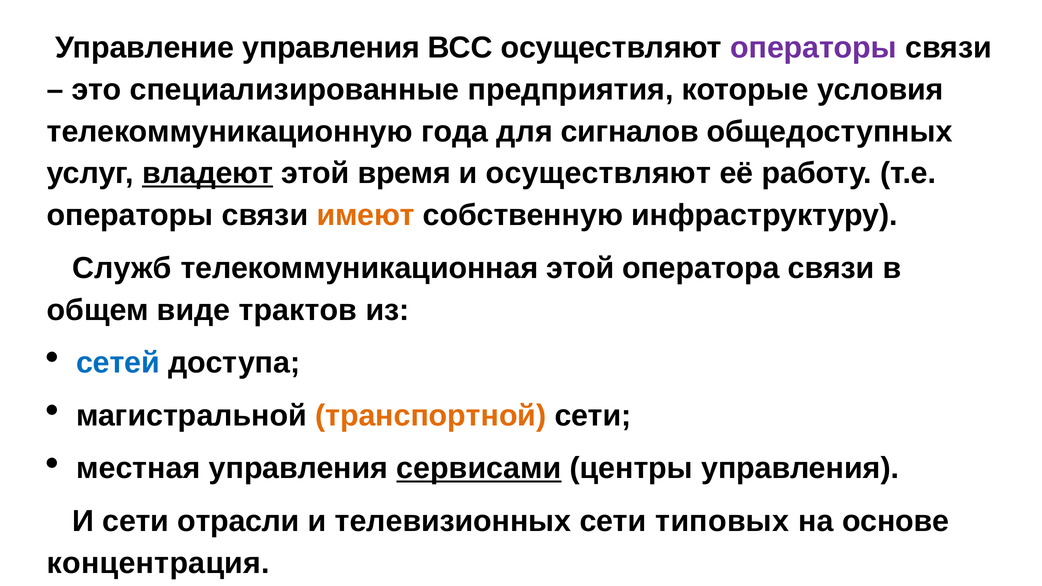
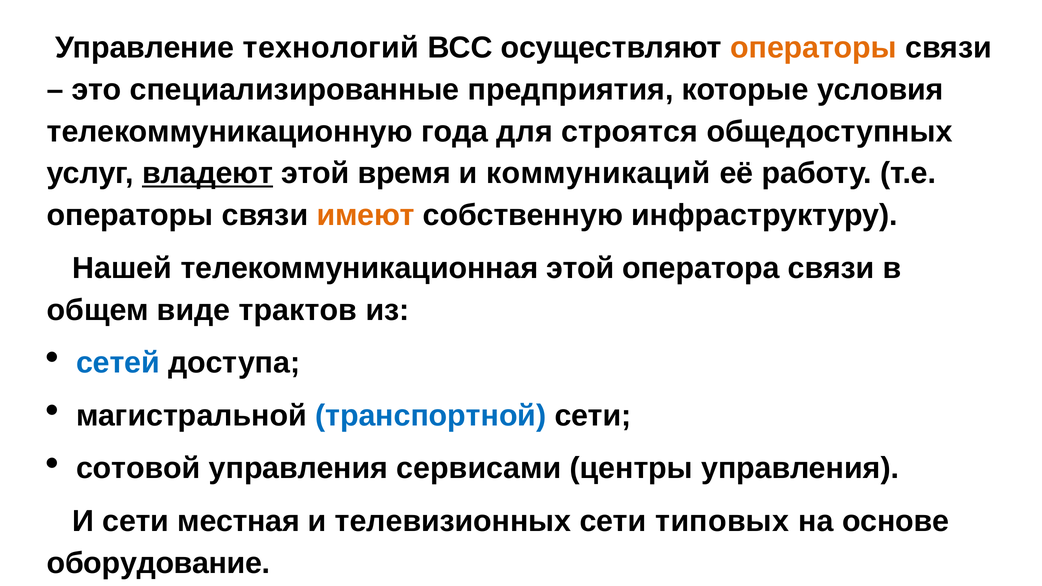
Управление управления: управления -> технологий (331, 48)
операторы colour: purple -> orange (814, 48)
сигналов: сигналов -> строятся (630, 131)
и осуществляют: осуществляют -> коммуникаций (598, 173)
Служб: Служб -> Нашей (122, 268)
транспортной colour: orange -> blue (431, 416)
местная: местная -> сотовой (138, 468)
сервисами underline: present -> none (479, 468)
отрасли: отрасли -> местная (239, 521)
концентрация: концентрация -> оборудование (159, 563)
